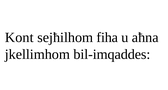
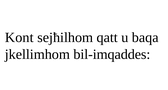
fiha: fiha -> qatt (107, 38)
aħna: aħna -> baqa (145, 38)
